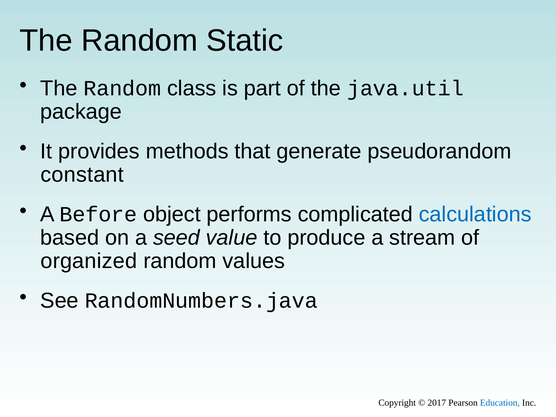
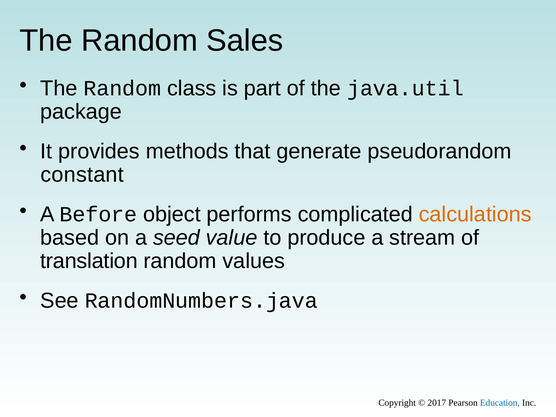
Static: Static -> Sales (245, 41)
calculations colour: blue -> orange (475, 214)
organized: organized -> translation (89, 261)
